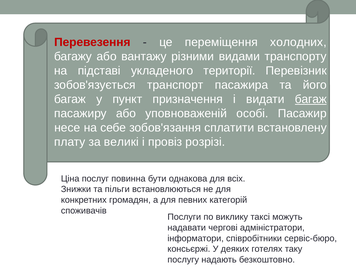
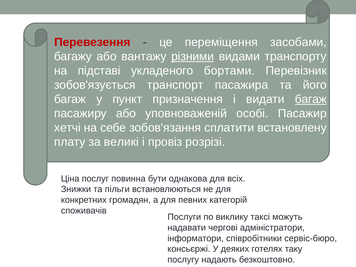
холодних: холодних -> засобами (298, 42)
різними underline: none -> present (193, 57)
території: території -> бортами (229, 71)
несе: несе -> хетчі (67, 128)
